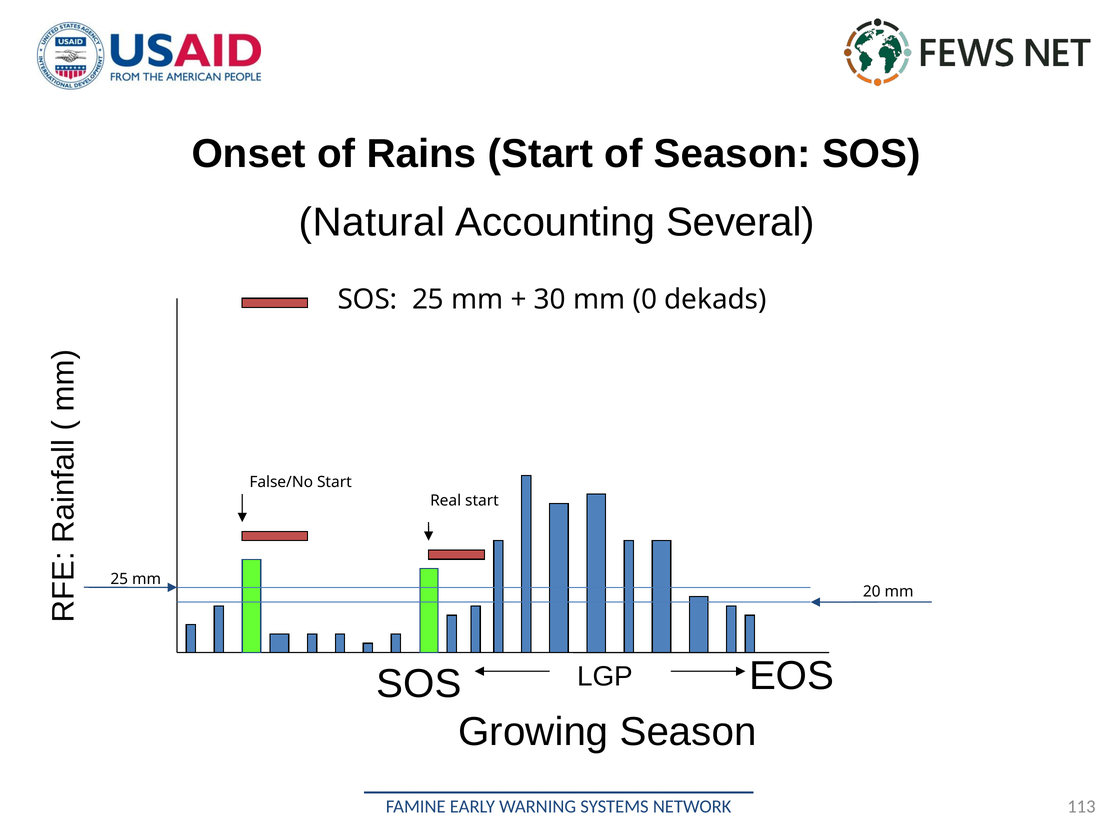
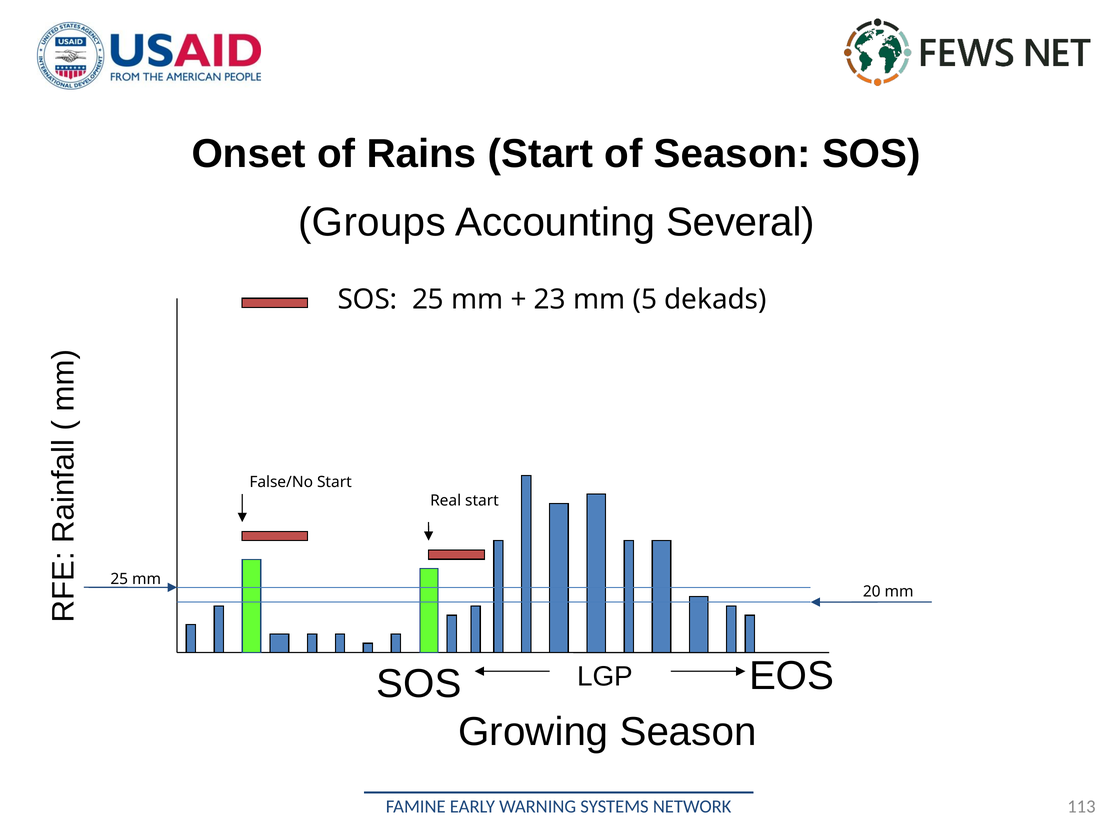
Natural: Natural -> Groups (372, 222)
30: 30 -> 23 (550, 299)
0: 0 -> 5 (645, 299)
